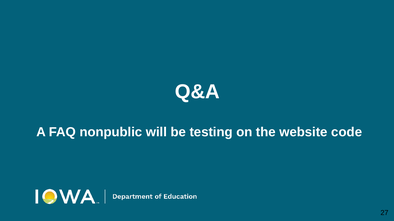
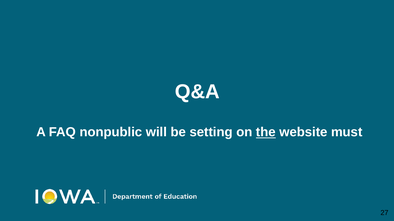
testing: testing -> setting (211, 133)
the underline: none -> present (266, 133)
code: code -> must (347, 133)
